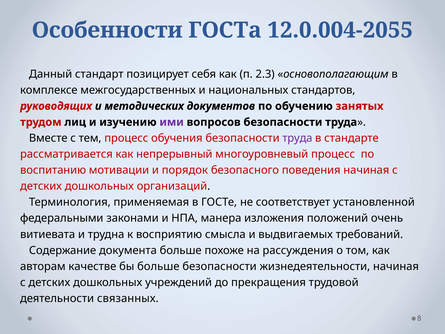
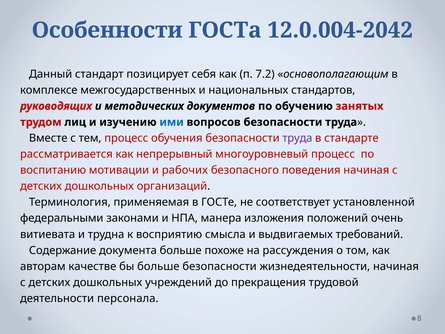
12.0.004-2055: 12.0.004-2055 -> 12.0.004-2042 (340, 30)
2.3: 2.3 -> 7.2 (265, 74)
ими colour: purple -> blue (172, 122)
порядок: порядок -> рабочих (185, 170)
связанных: связанных -> персонала (128, 298)
